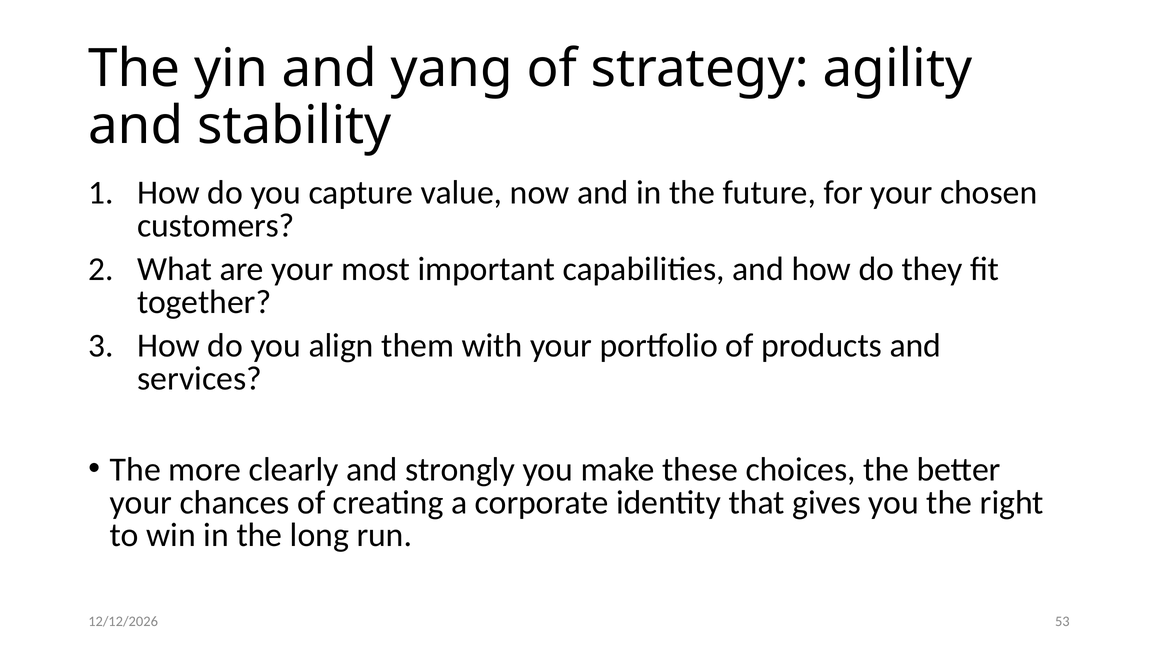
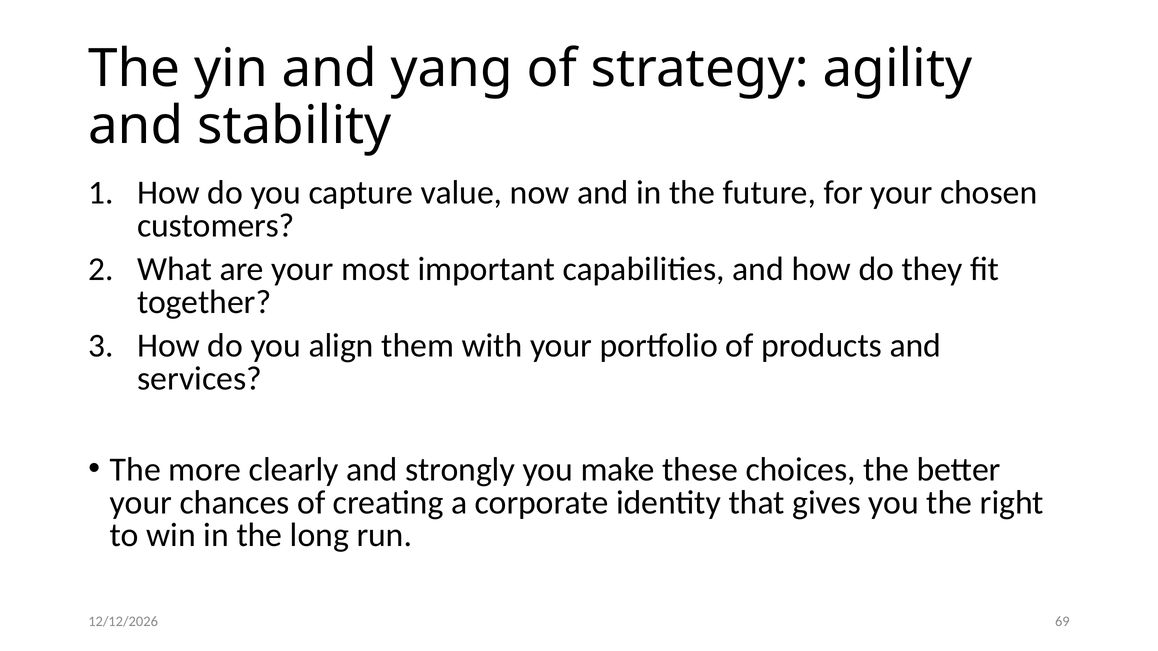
53: 53 -> 69 (1062, 622)
